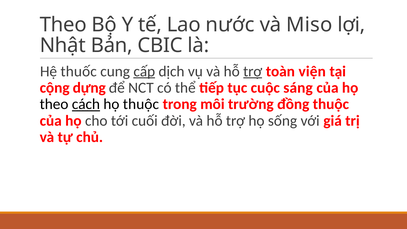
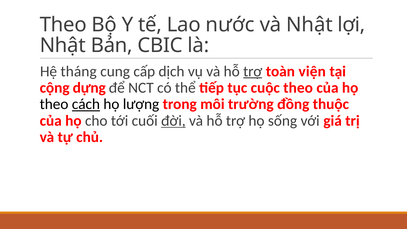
và Miso: Miso -> Nhật (309, 25)
thuốc: thuốc -> tháng (79, 71)
cấp underline: present -> none (144, 71)
cuộc sáng: sáng -> theo (298, 88)
họ thuộc: thuộc -> lượng (141, 104)
đời underline: none -> present (173, 121)
